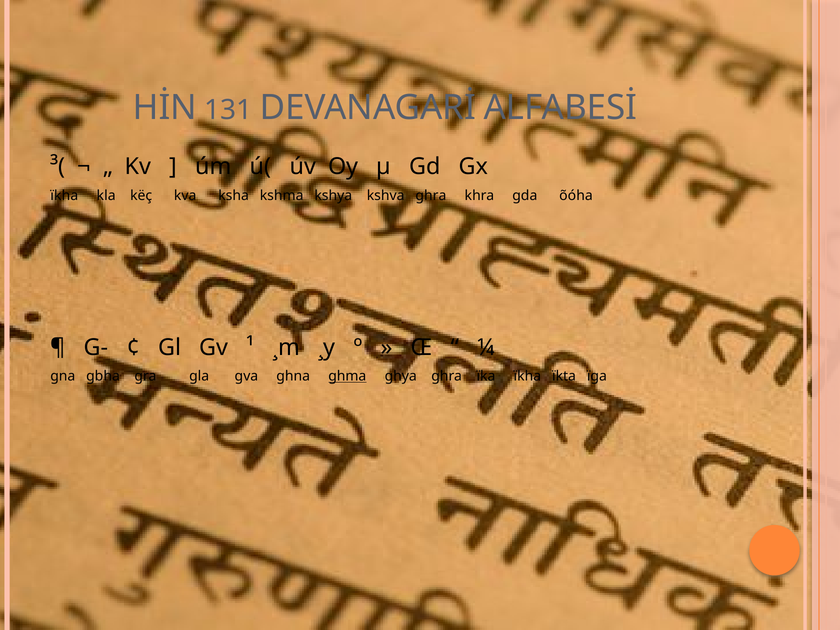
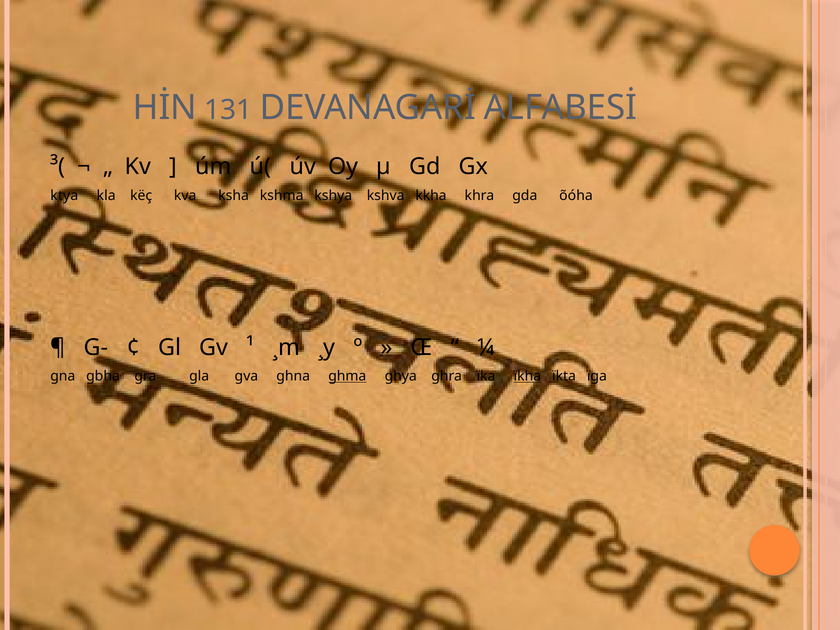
ïkha: ïkha -> ktya (64, 196)
kshva ghra: ghra -> kkha (431, 196)
ïkha underline: none -> present (527, 376)
